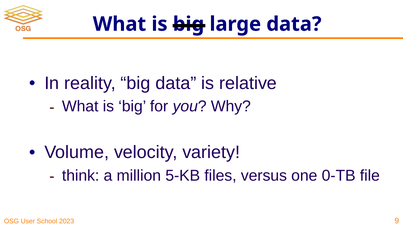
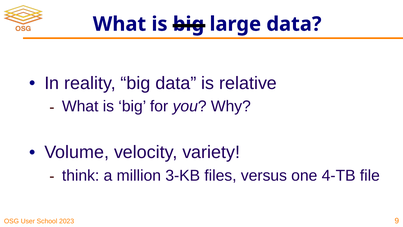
5-KB: 5-KB -> 3-KB (183, 175)
0-TB: 0-TB -> 4-TB (339, 175)
